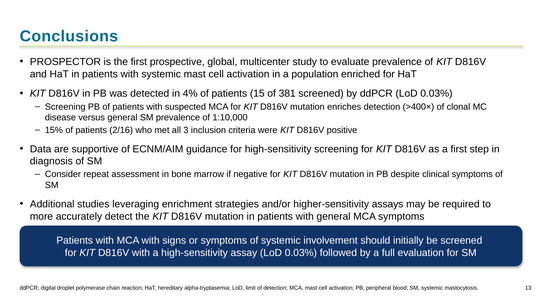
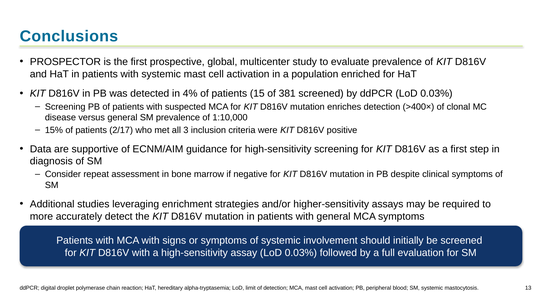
2/16: 2/16 -> 2/17 (121, 130)
